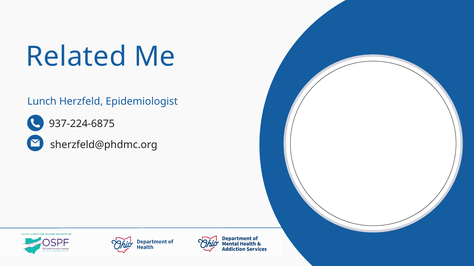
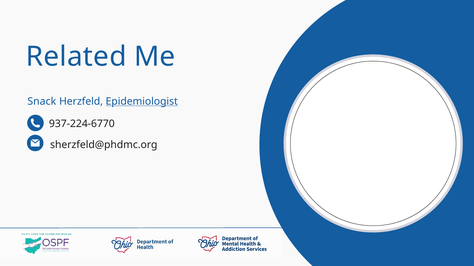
Lunch: Lunch -> Snack (42, 102)
Epidemiologist underline: none -> present (142, 102)
937-224-6875: 937-224-6875 -> 937-224-6770 (82, 124)
